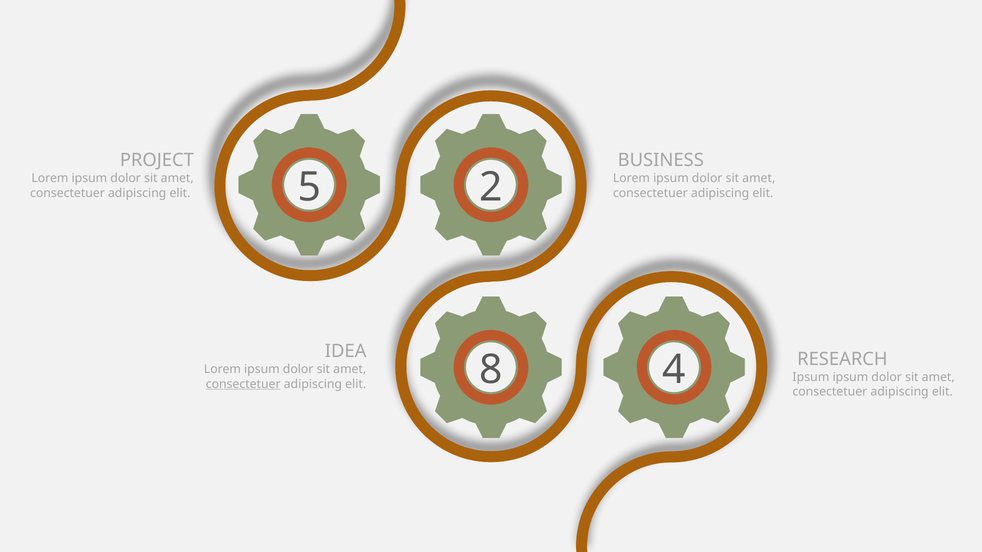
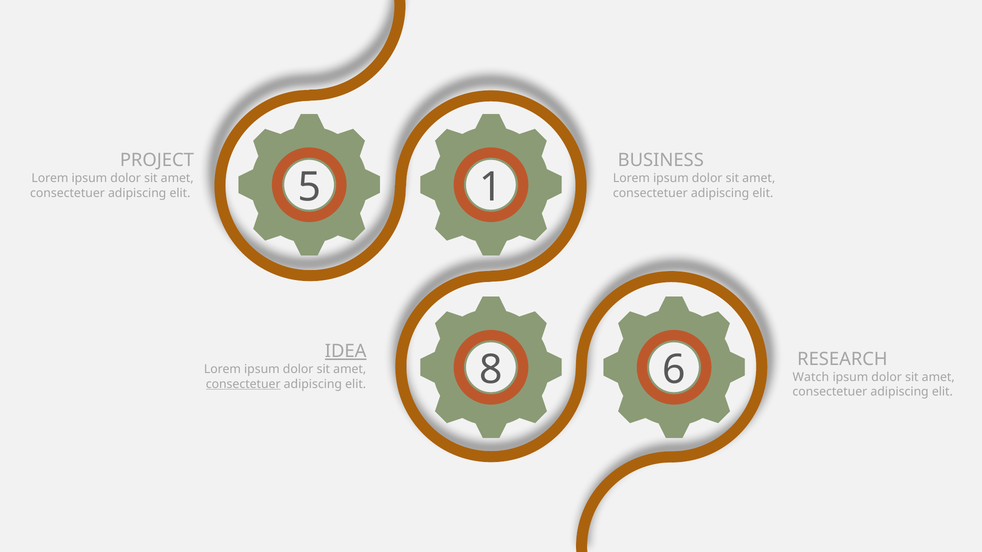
2: 2 -> 1 (491, 187)
IDEA underline: none -> present (346, 352)
4: 4 -> 6 (674, 370)
Ipsum: Ipsum -> Watch (811, 377)
